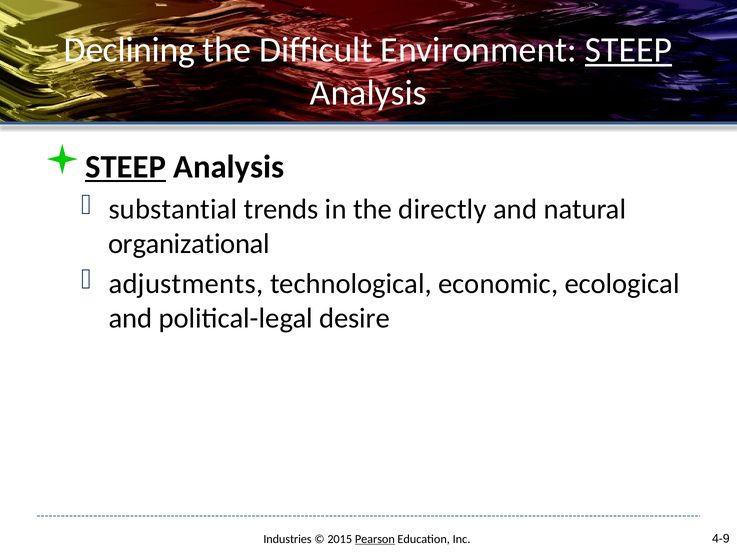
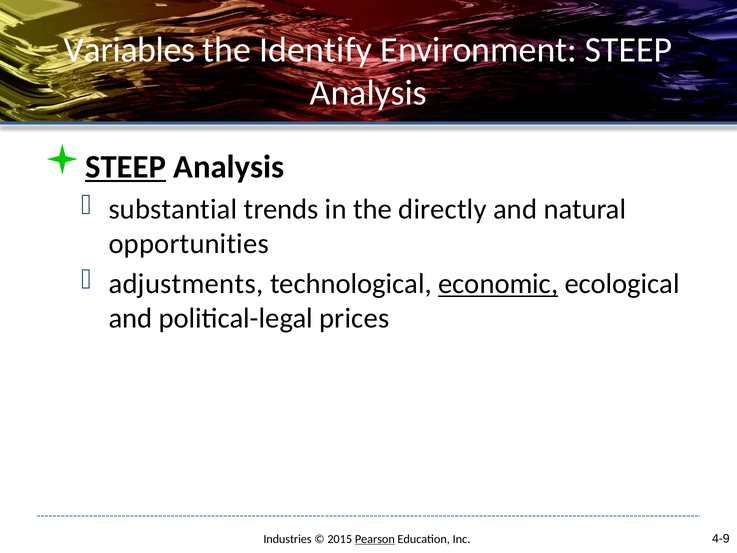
Declining: Declining -> Variables (129, 50)
Difficult: Difficult -> Identify (316, 50)
STEEP underline: present -> none (628, 50)
organizational: organizational -> opportunities (189, 244)
economic underline: none -> present (498, 284)
desire: desire -> prices (354, 318)
